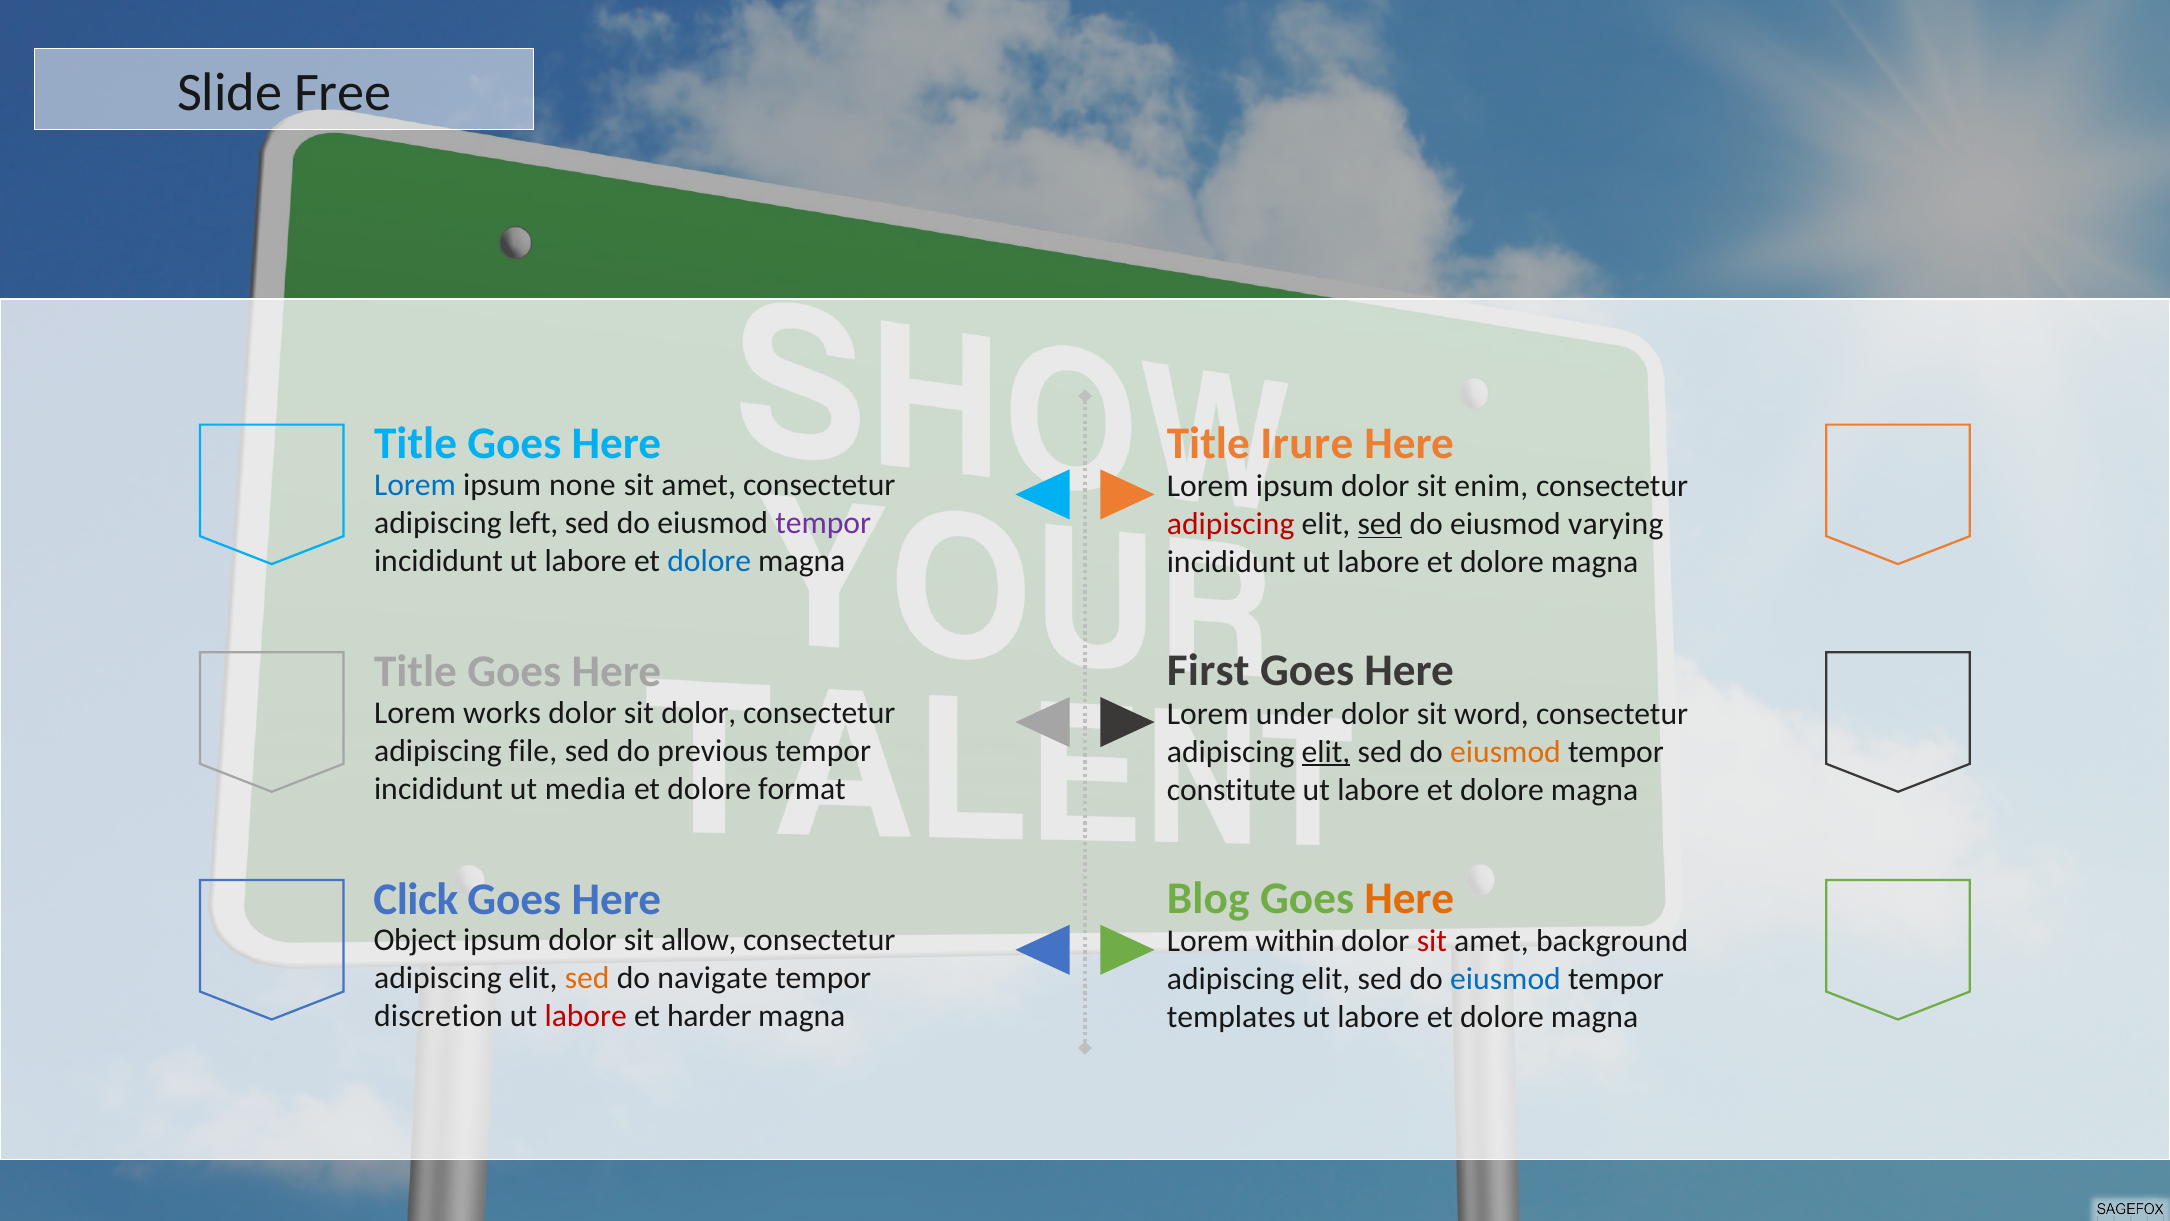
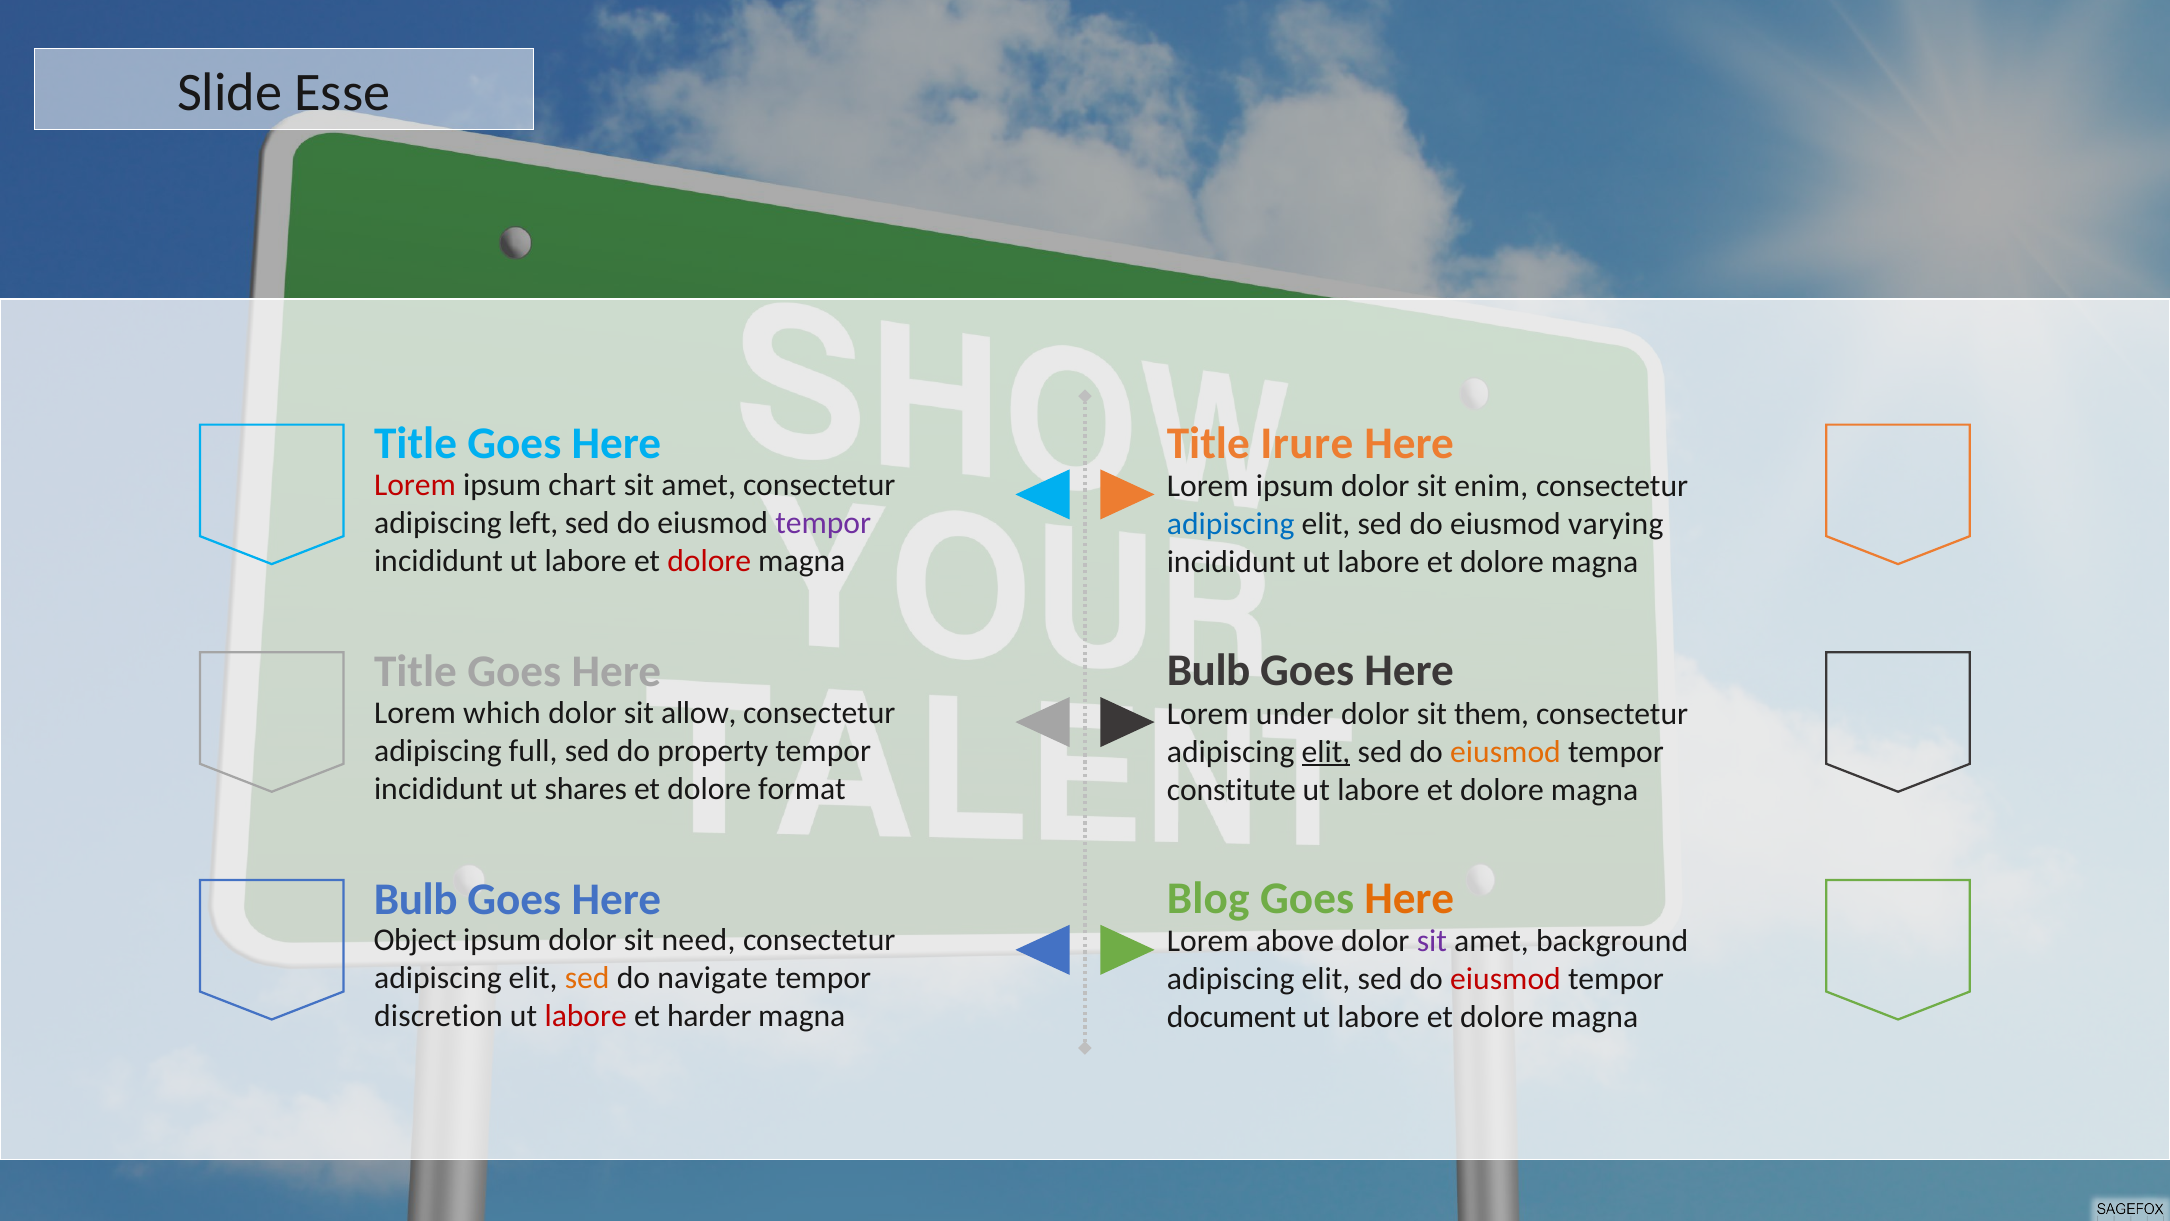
Free: Free -> Esse (342, 92)
Lorem colour: blue -> red (415, 485)
none: none -> chart (582, 485)
adipiscing colour: red -> blue (1231, 524)
sed underline: present -> none (1380, 524)
dolore colour: blue -> red (709, 561)
First: First -> Bulb (1209, 671)
works: works -> which (502, 713)
sit dolor: dolor -> allow (699, 713)
word: word -> them (1492, 713)
file: file -> full (533, 751)
previous: previous -> property (713, 751)
media: media -> shares (586, 788)
Click: Click -> Bulb (416, 899)
allow: allow -> need (698, 940)
within: within -> above (1295, 941)
sit colour: red -> purple (1432, 941)
eiusmod colour: blue -> red (1506, 979)
templates: templates -> document (1231, 1017)
